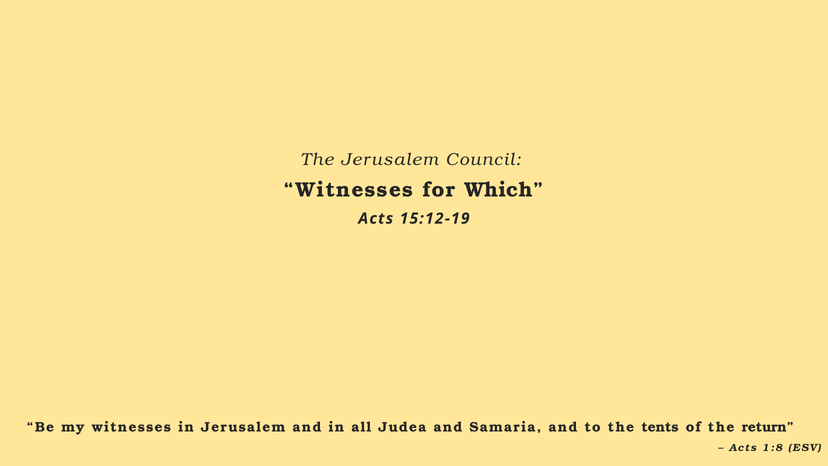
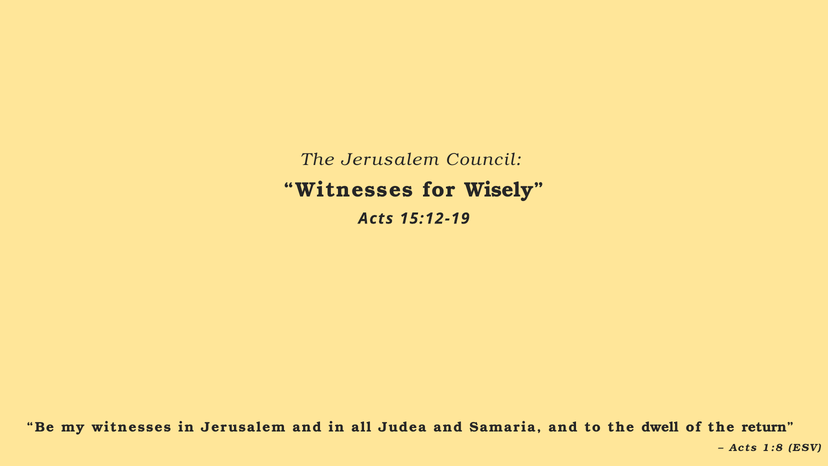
Which: Which -> Wisely (505, 190)
tents: tents -> dwell (660, 427)
